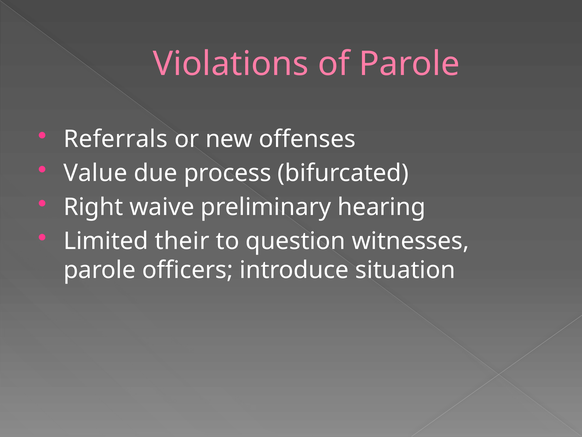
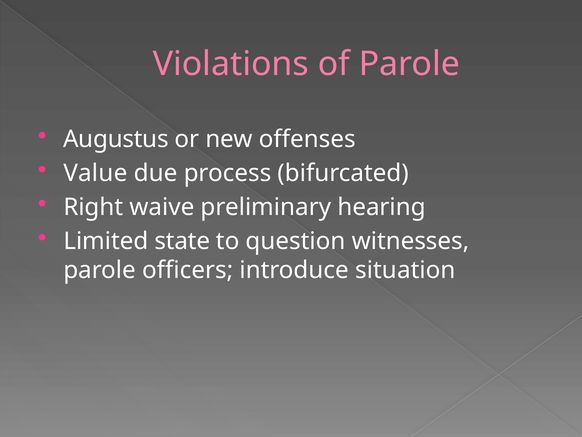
Referrals: Referrals -> Augustus (116, 139)
their: their -> state (182, 241)
